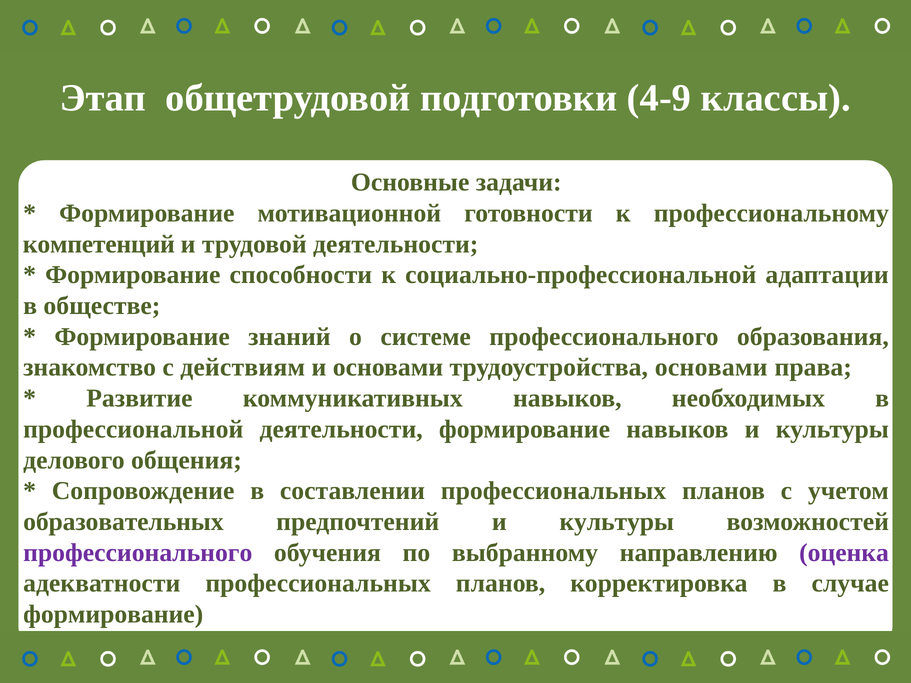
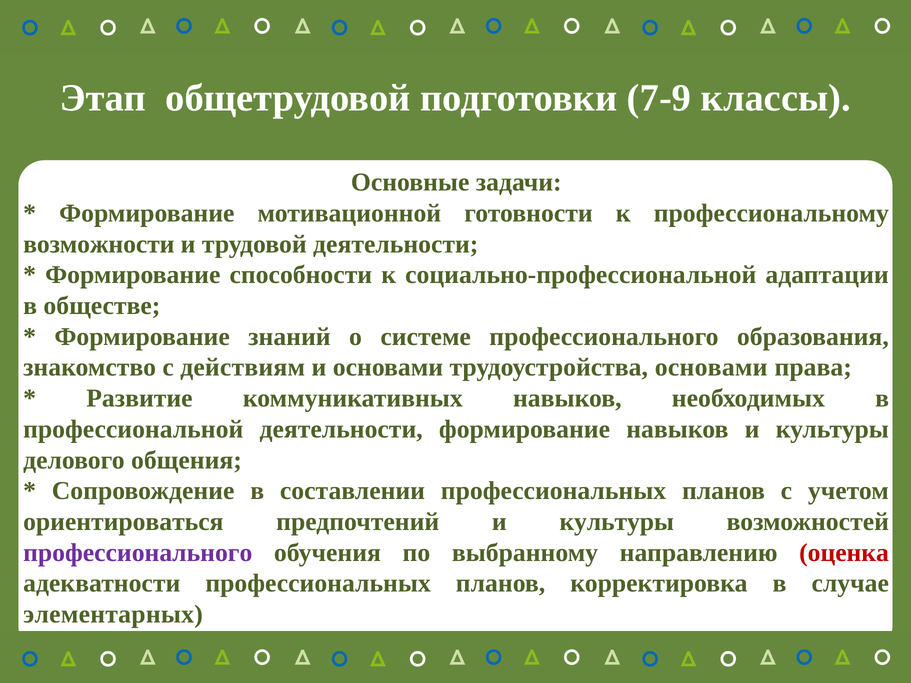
4-9: 4-9 -> 7-9 (659, 98)
компетенций: компетенций -> возможности (99, 244)
образовательных: образовательных -> ориентироваться (123, 522)
оценка colour: purple -> red (844, 552)
формирование: формирование -> элементарных (113, 614)
